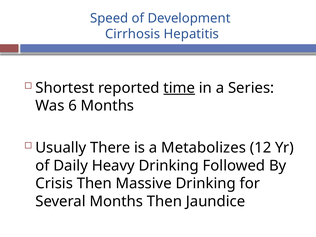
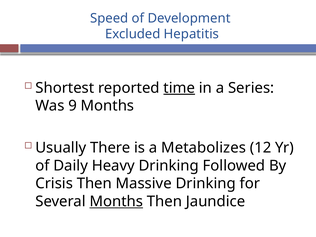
Cirrhosis: Cirrhosis -> Excluded (133, 34)
6: 6 -> 9 (73, 106)
Months underline: none -> present (116, 201)
